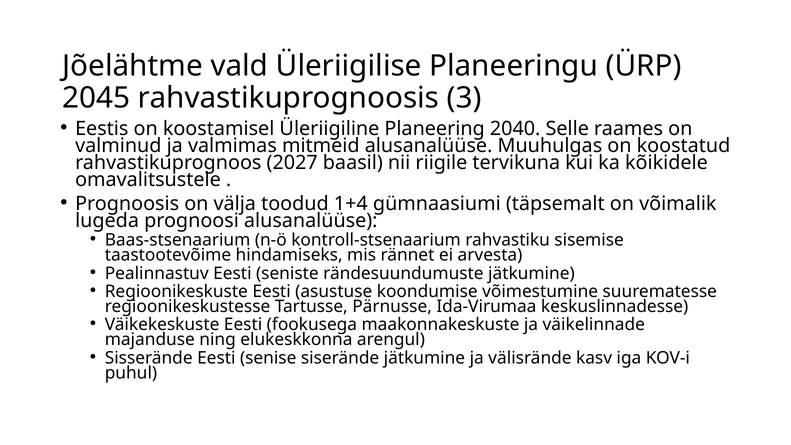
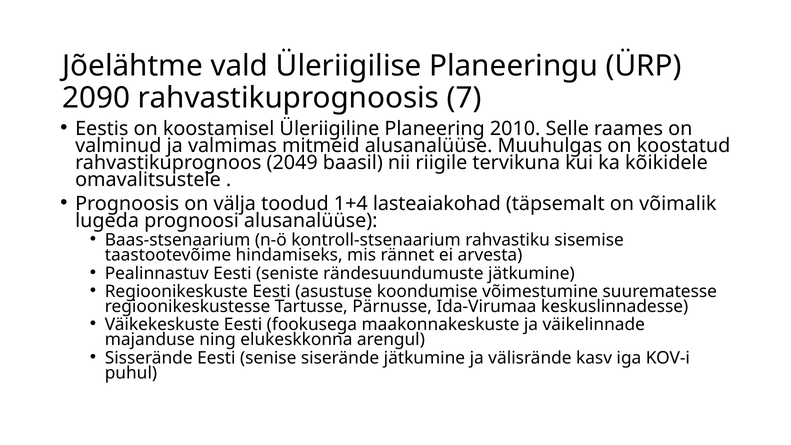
2045: 2045 -> 2090 (96, 98)
3: 3 -> 7 (464, 98)
2040: 2040 -> 2010 (515, 129)
2027: 2027 -> 2049 (292, 163)
gümnaasiumi: gümnaasiumi -> lasteaiakohad (437, 204)
